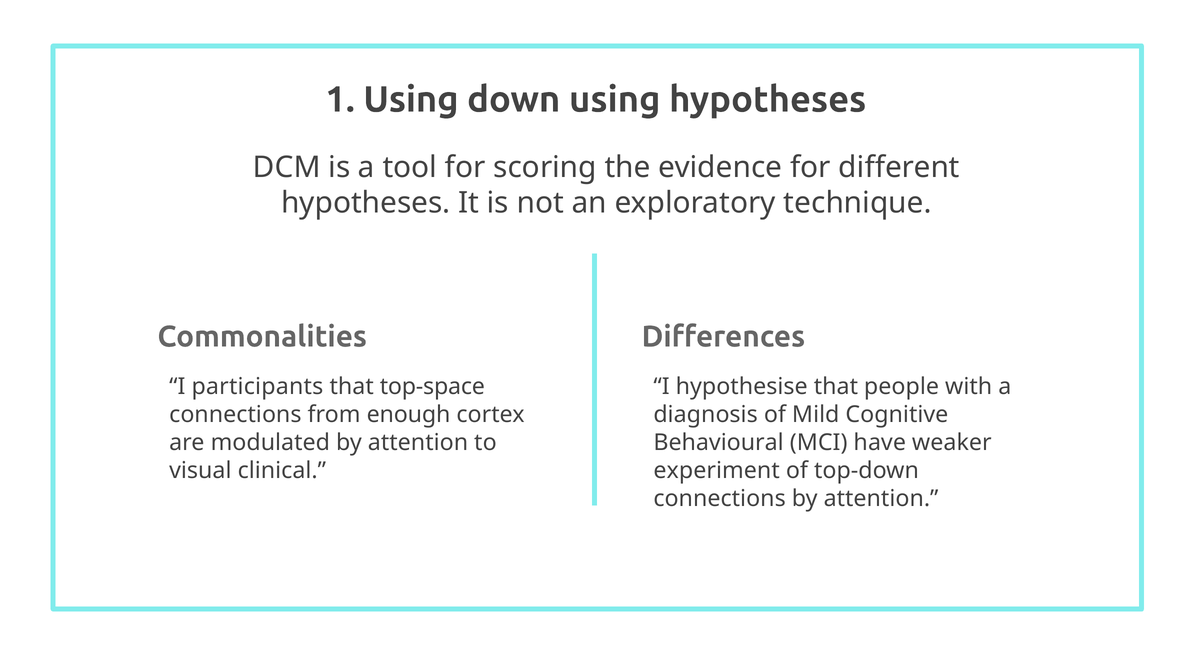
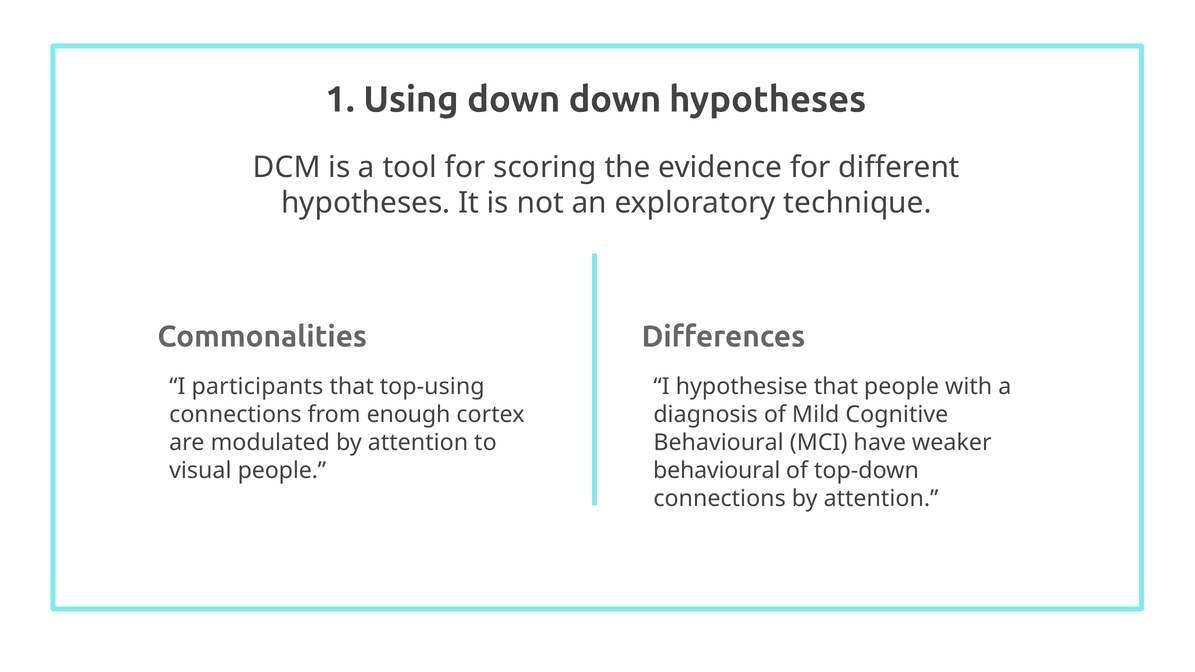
down using: using -> down (615, 100)
top-space: top-space -> top-using (432, 387)
visual clinical: clinical -> people (282, 471)
experiment: experiment -> behavioural (717, 471)
